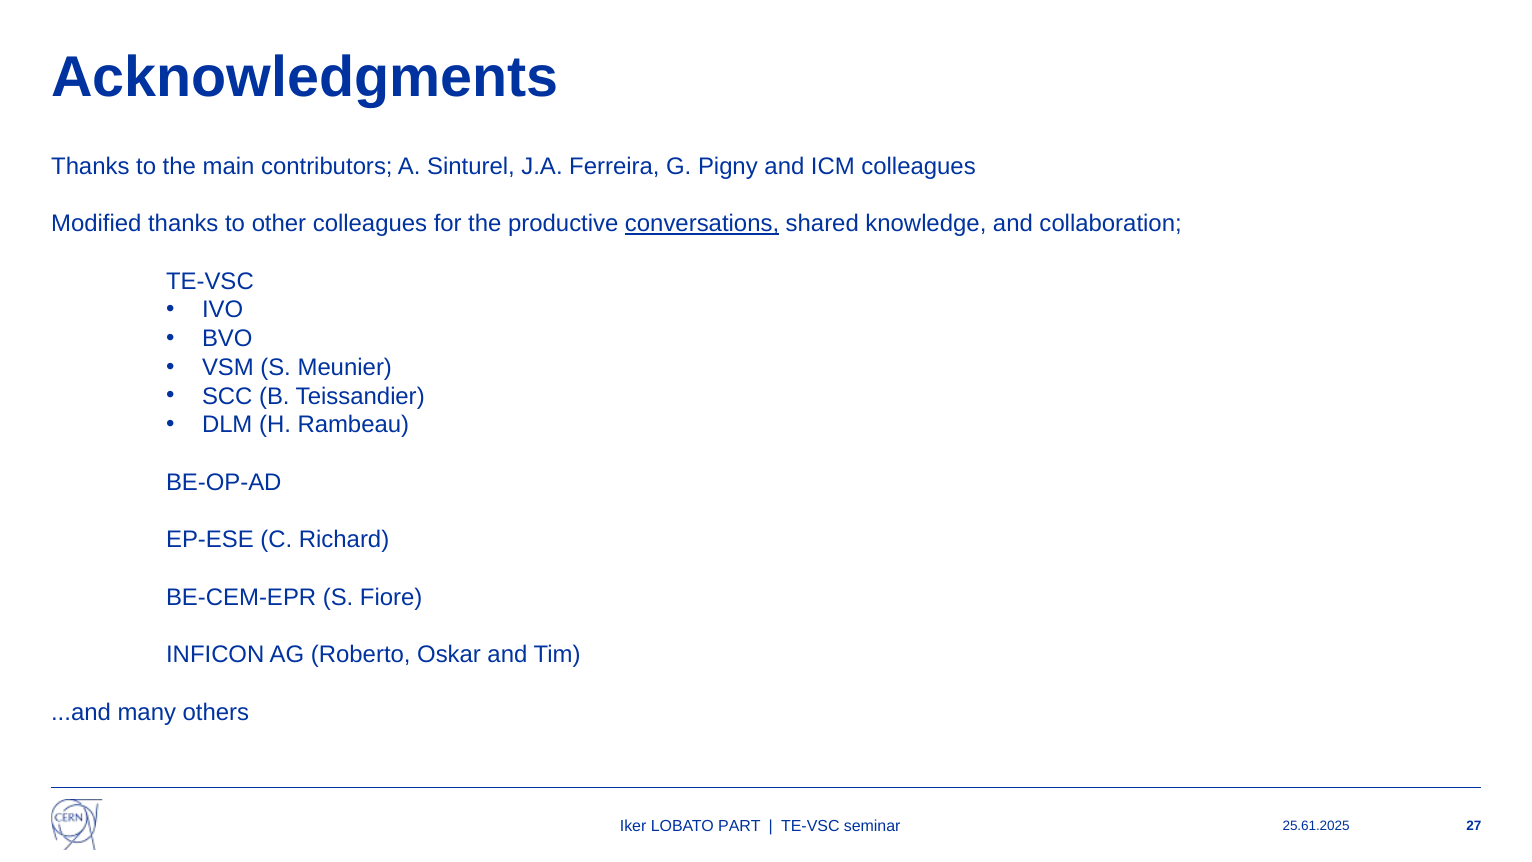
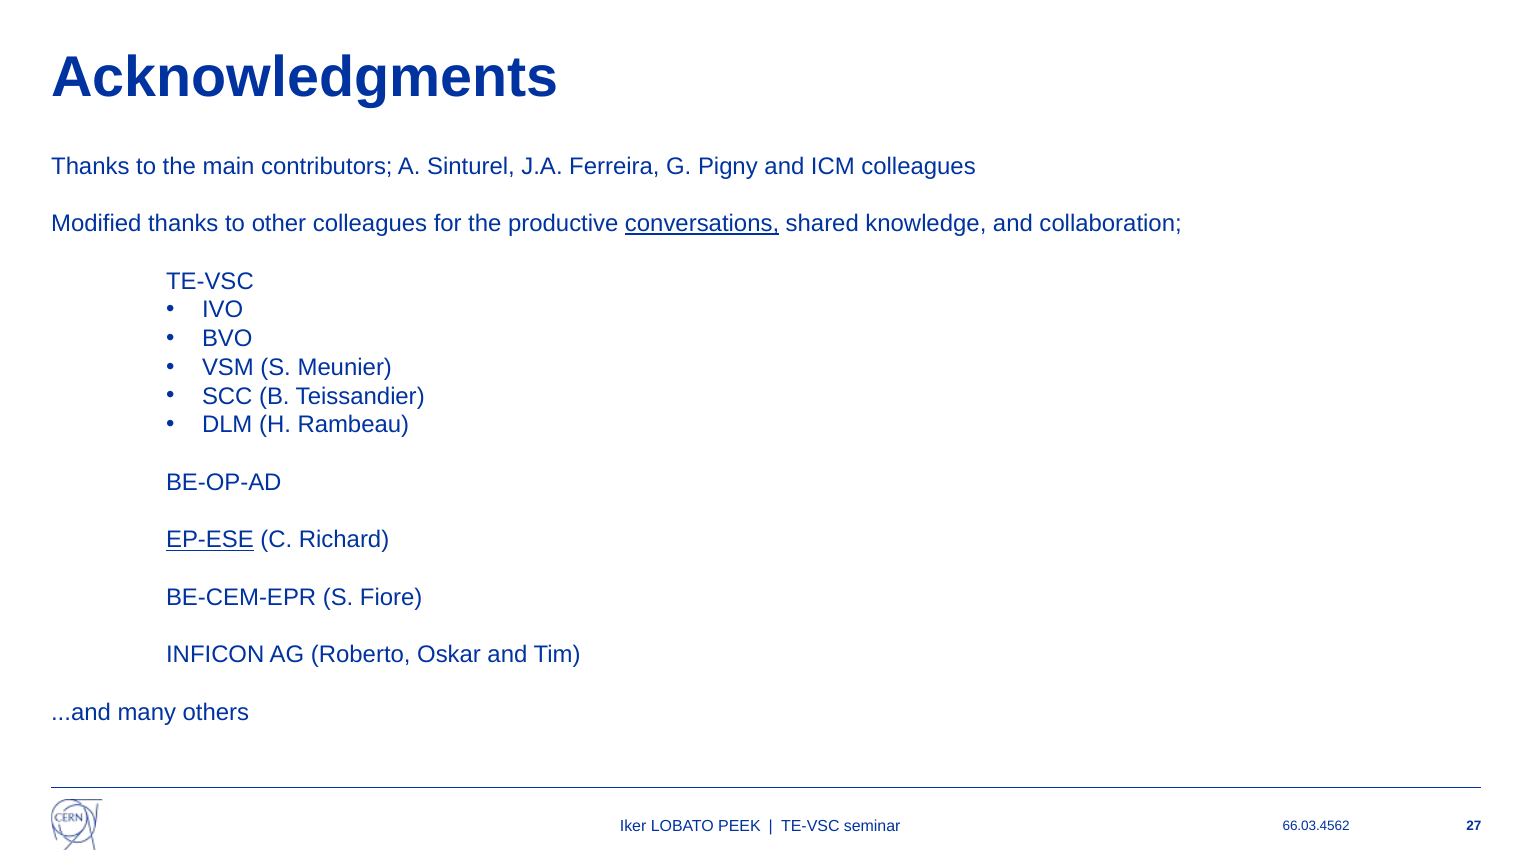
EP-ESE underline: none -> present (210, 540)
PART: PART -> PEEK (739, 825)
25.61.2025: 25.61.2025 -> 66.03.4562 (1316, 825)
